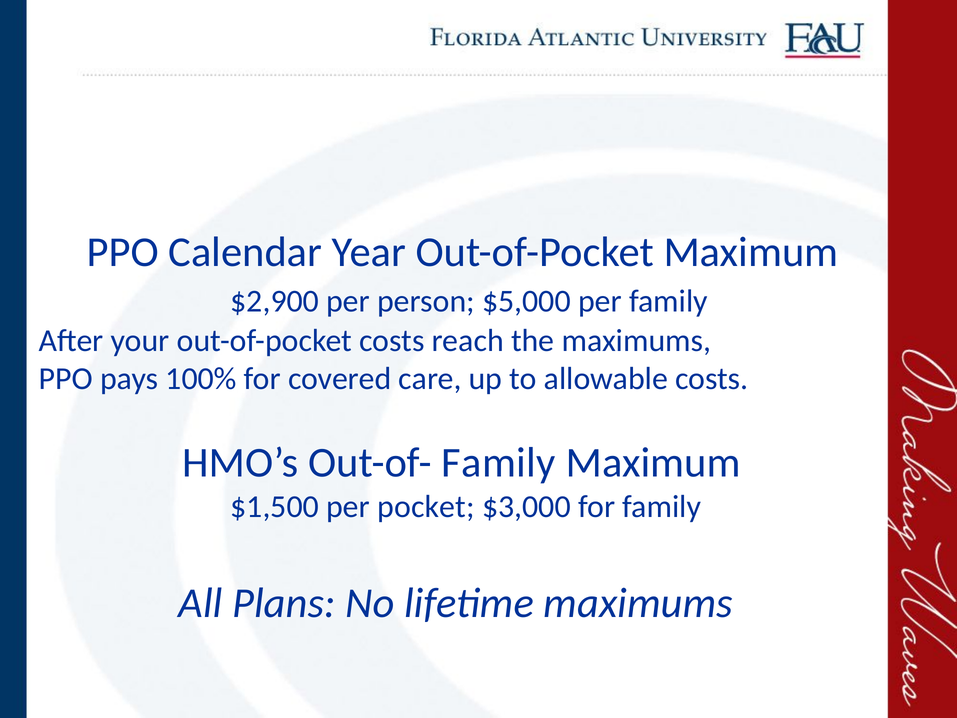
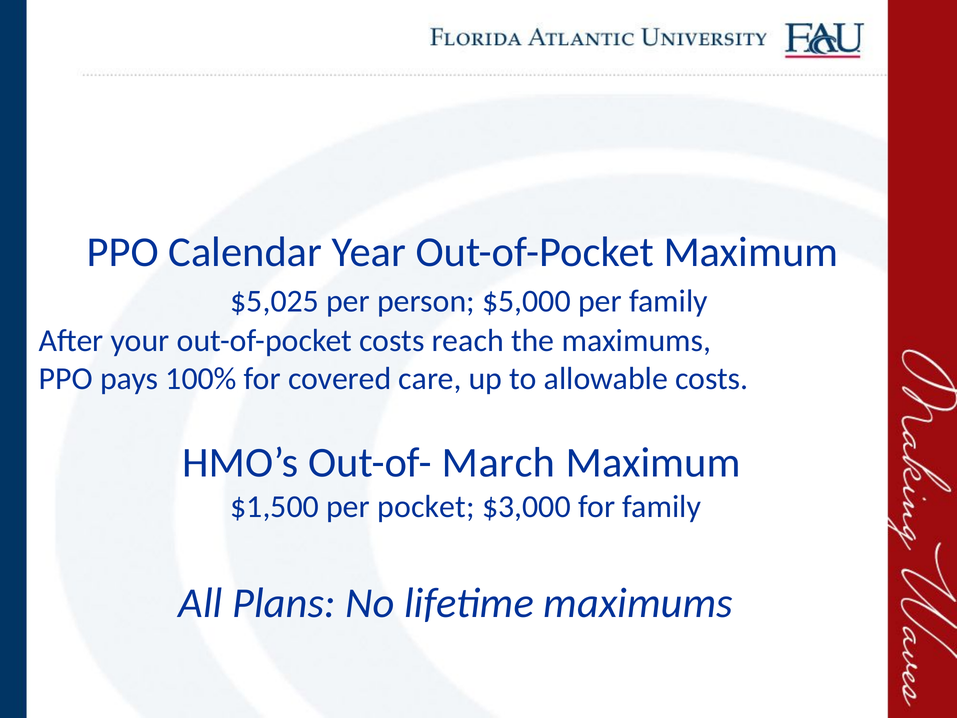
$2,900: $2,900 -> $5,025 (275, 301)
Out-of- Family: Family -> March (499, 463)
